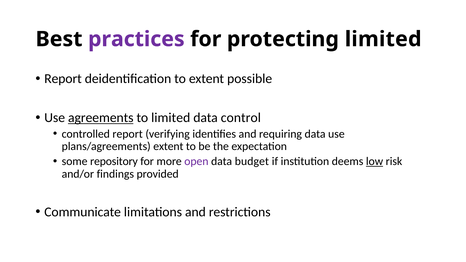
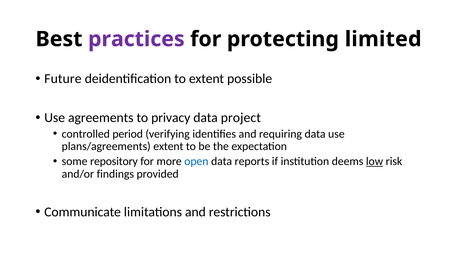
Report: Report -> Future (63, 79)
agreements underline: present -> none (101, 118)
to limited: limited -> privacy (171, 118)
control: control -> project (241, 118)
controlled report: report -> period (128, 134)
open colour: purple -> blue (196, 162)
budget: budget -> reports (252, 162)
